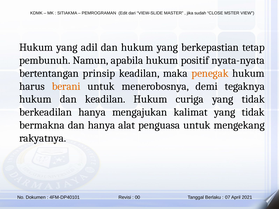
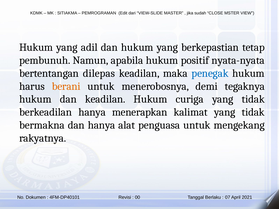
prinsip: prinsip -> dilepas (99, 73)
penegak colour: orange -> blue (210, 73)
mengajukan: mengajukan -> menerapkan (140, 112)
